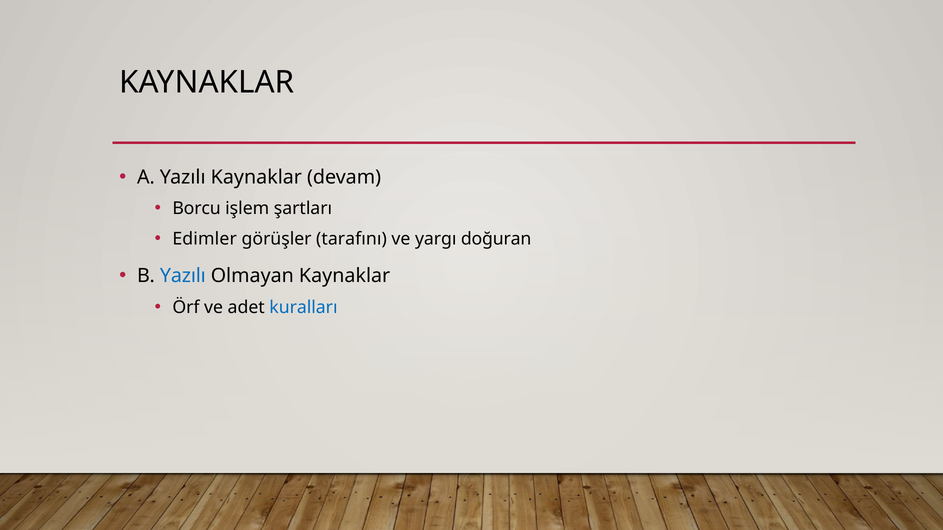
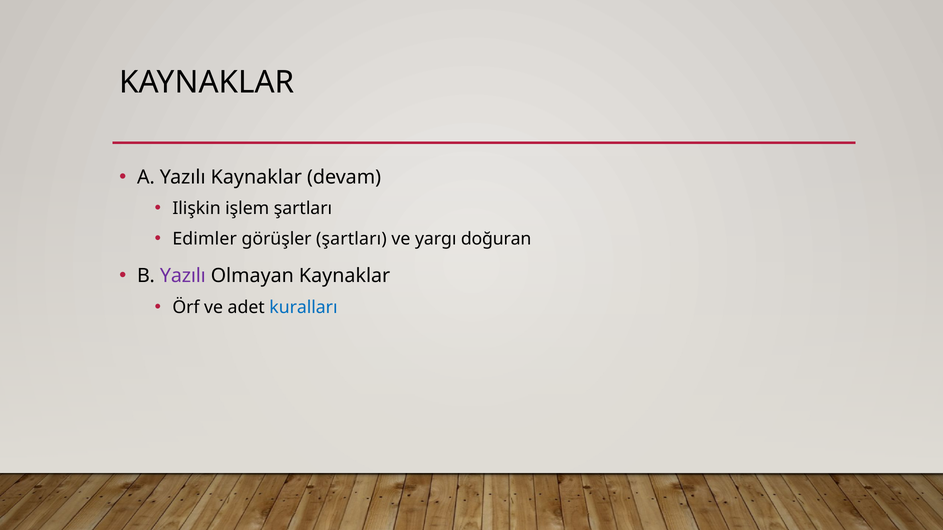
Borcu: Borcu -> Ilişkin (197, 209)
görüşler tarafını: tarafını -> şartları (351, 239)
Yazılı colour: blue -> purple (183, 276)
